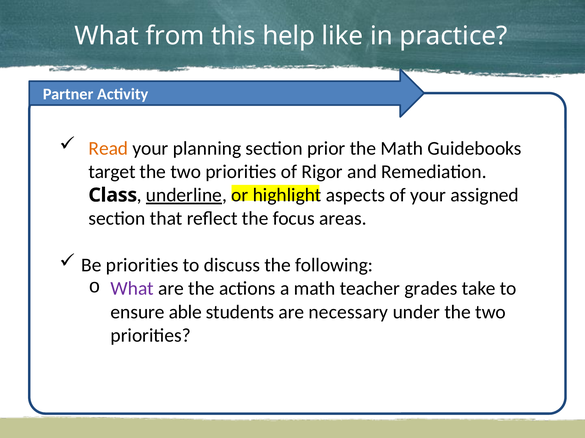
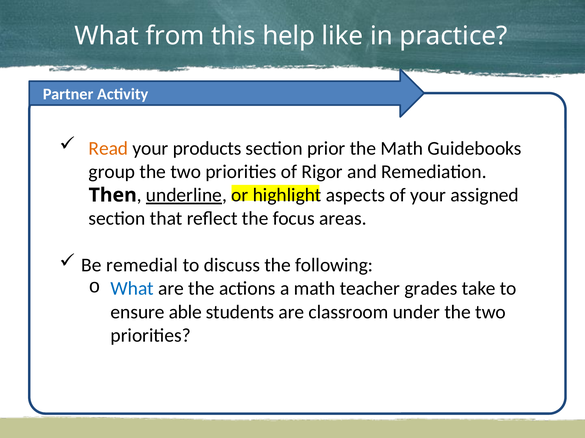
planning: planning -> products (207, 149)
target: target -> group (112, 172)
Class: Class -> Then (113, 195)
Be priorities: priorities -> remedial (142, 266)
What colour: purple -> blue (132, 289)
necessary: necessary -> classroom (348, 312)
